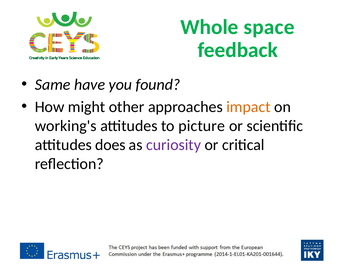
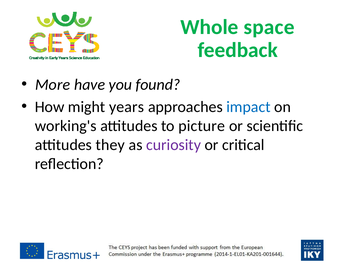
Same: Same -> More (53, 84)
other: other -> years (127, 107)
impact colour: orange -> blue (248, 107)
does: does -> they (110, 145)
